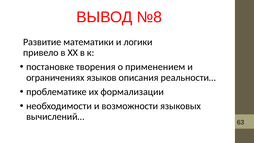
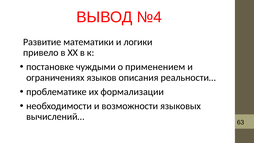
№8: №8 -> №4 (149, 17)
творения: творения -> чуждыми (96, 67)
